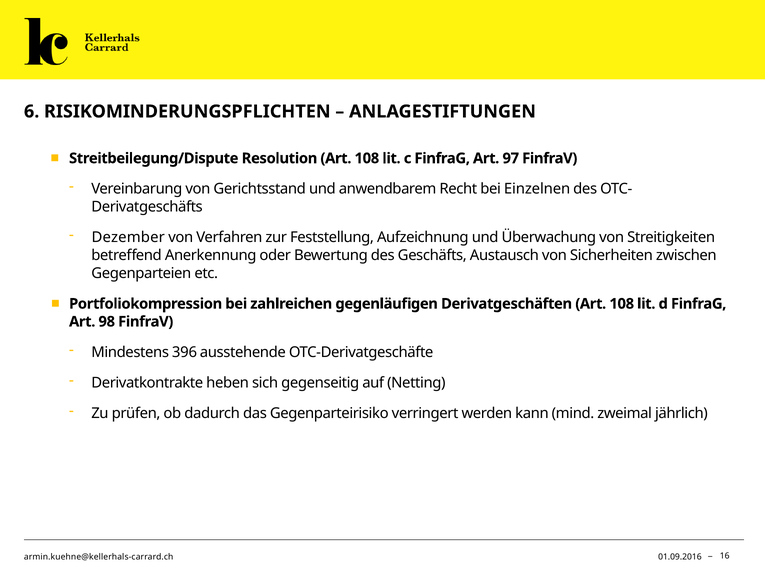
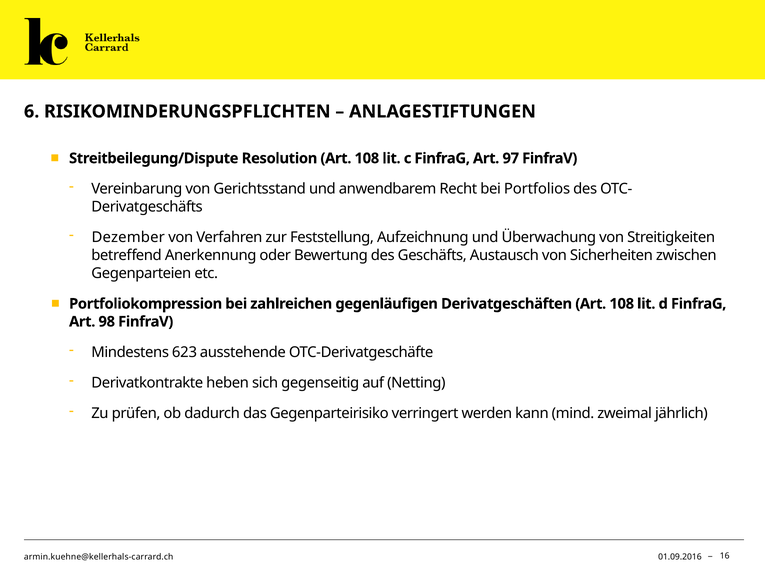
Einzelnen: Einzelnen -> Portfolios (537, 189)
396: 396 -> 623 (185, 352)
